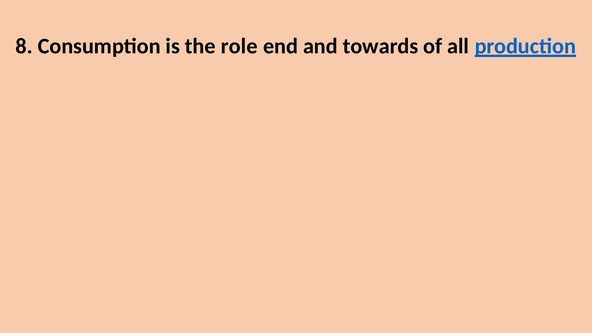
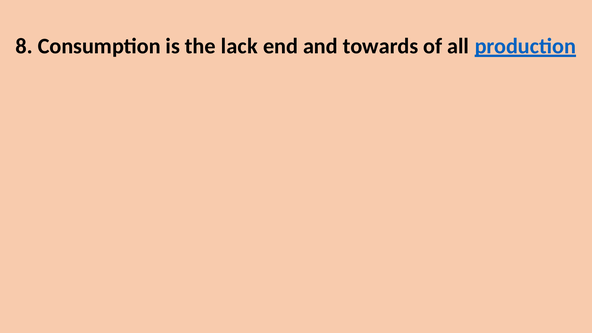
role: role -> lack (239, 46)
